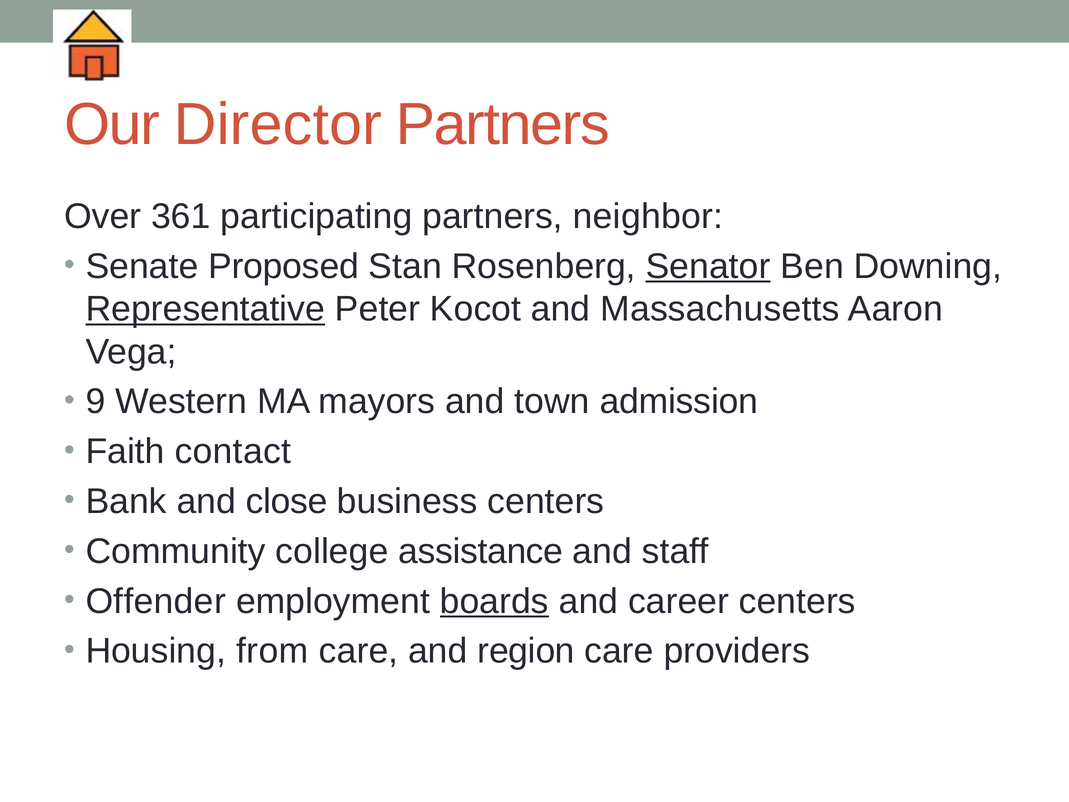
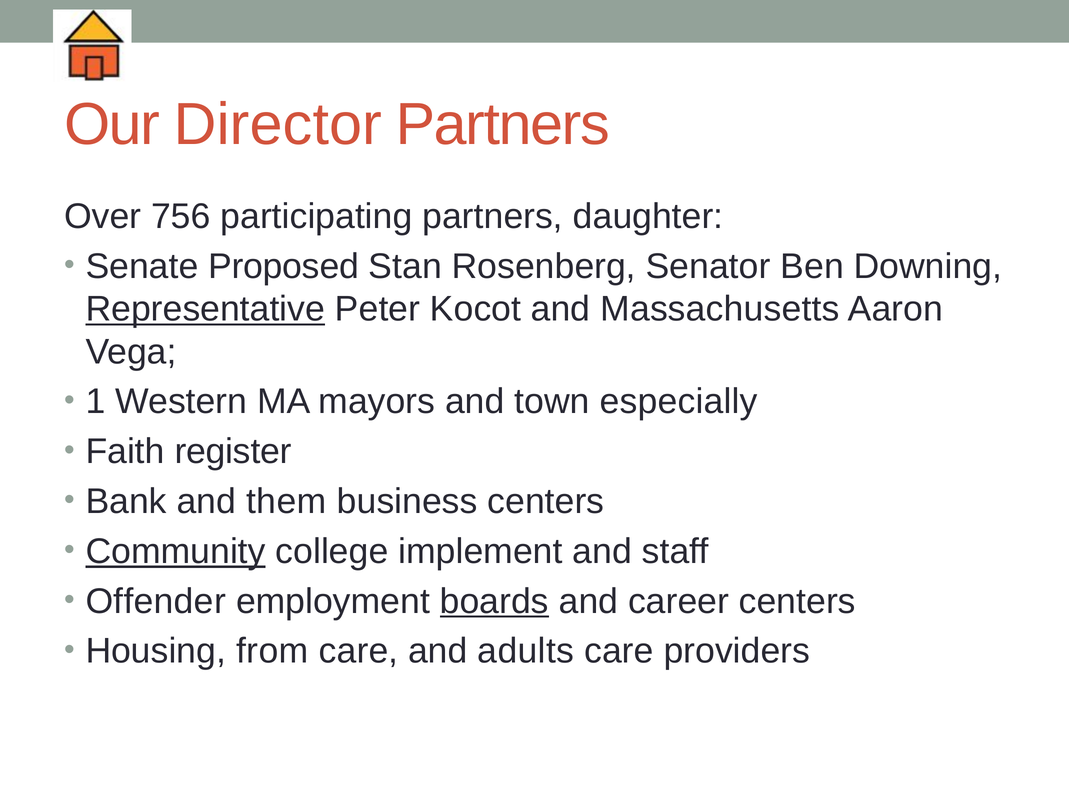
361: 361 -> 756 (181, 216)
neighbor: neighbor -> daughter (648, 216)
Senator underline: present -> none (708, 266)
9: 9 -> 1 (95, 402)
admission: admission -> especially (679, 402)
contact: contact -> register (233, 451)
close: close -> them (286, 501)
Community underline: none -> present (176, 551)
assistance: assistance -> implement (481, 551)
region: region -> adults (526, 651)
